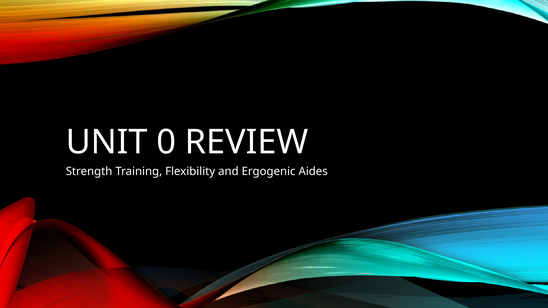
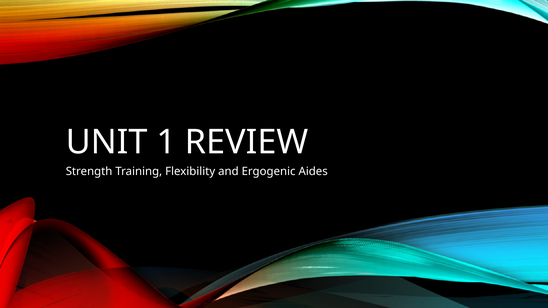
0: 0 -> 1 (166, 142)
